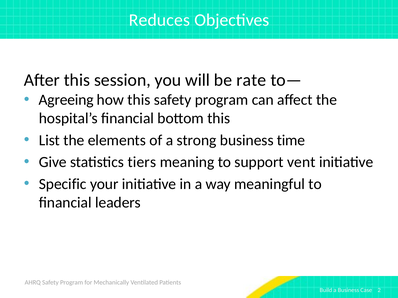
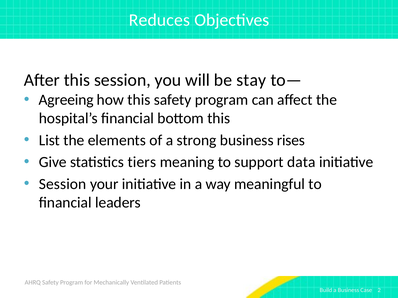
rate: rate -> stay (251, 80)
time: time -> rises (291, 140)
vent: vent -> data (301, 162)
Specific: Specific -> Session (63, 184)
